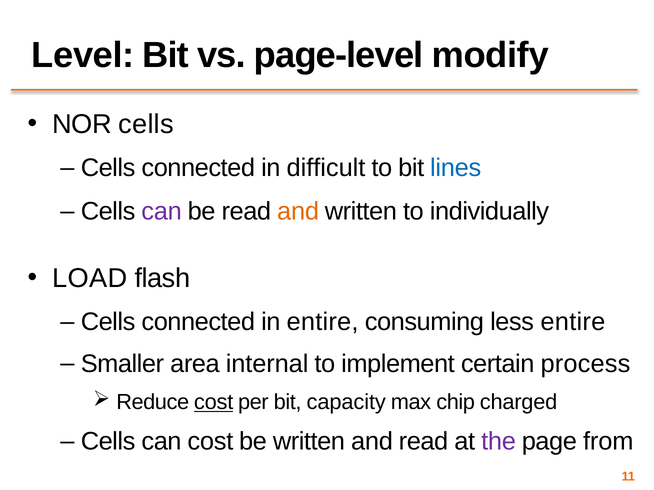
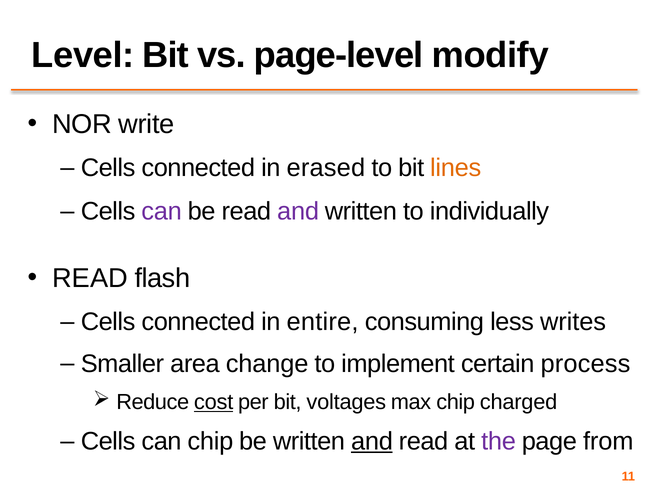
NOR cells: cells -> write (146, 124)
difficult: difficult -> erased (326, 168)
lines colour: blue -> orange (456, 168)
and colour: orange -> purple (298, 212)
LOAD: LOAD -> READ (90, 279)
less entire: entire -> writes (573, 322)
internal: internal -> change (267, 364)
capacity: capacity -> voltages (346, 403)
can cost: cost -> chip (210, 442)
and underline: none -> present (372, 442)
